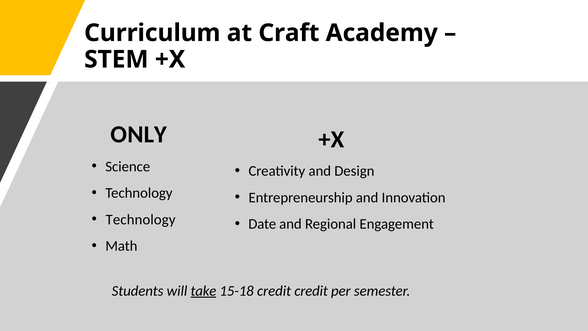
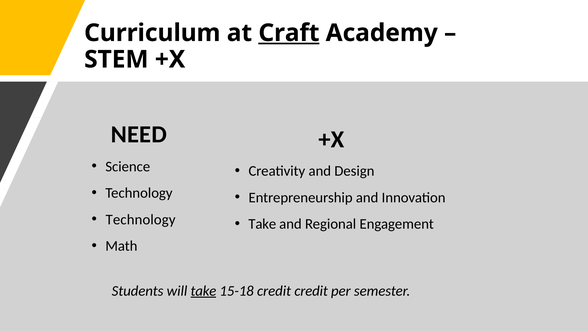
Craft underline: none -> present (289, 33)
ONLY: ONLY -> NEED (139, 134)
Date: Date -> Take (262, 224)
